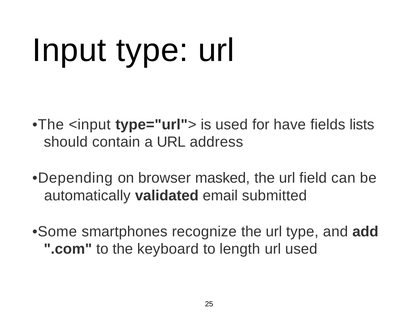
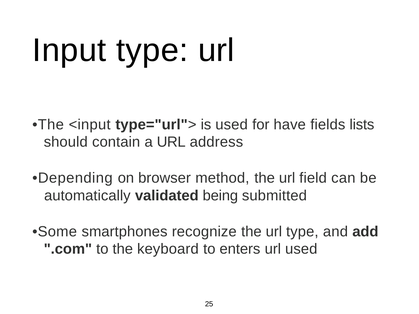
masked: masked -> method (222, 178)
email: email -> being (220, 196)
length: length -> enters (240, 249)
